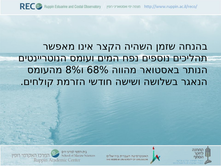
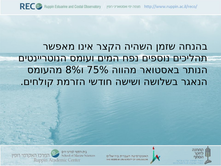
68%: 68% -> 75% (98, 70)
